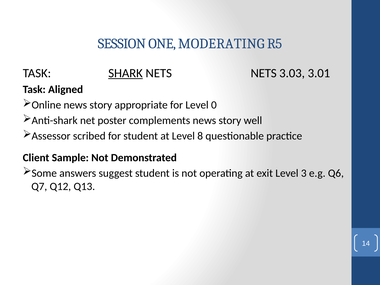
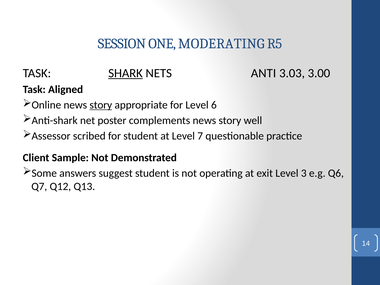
NETS NETS: NETS -> ANTI (264, 73)
3.01: 3.01 -> 3.00 (319, 73)
story underline: none -> present (101, 105)
0: 0 -> 6 (214, 105)
8: 8 -> 7 (200, 136)
